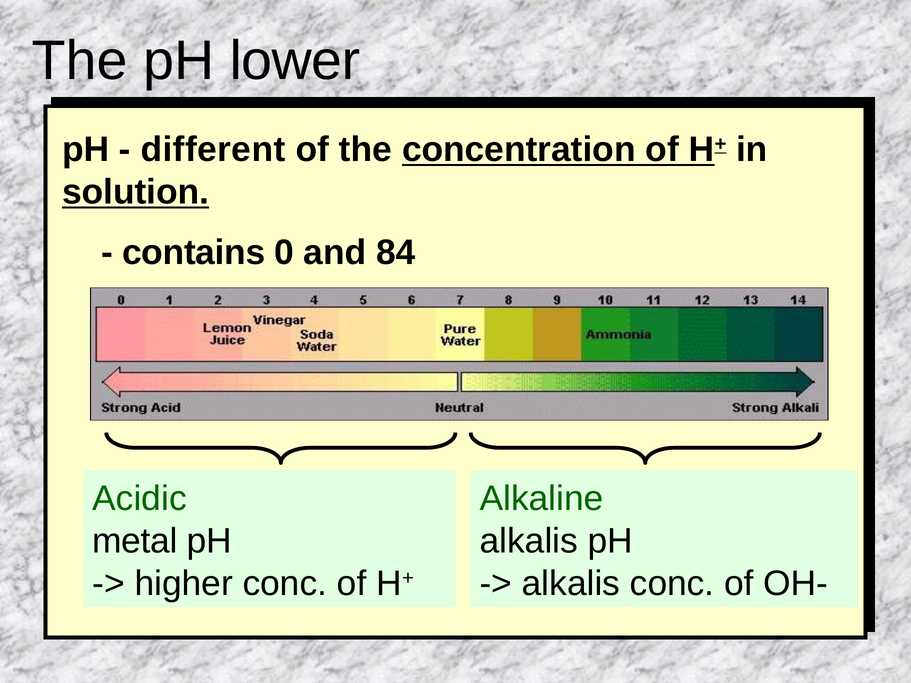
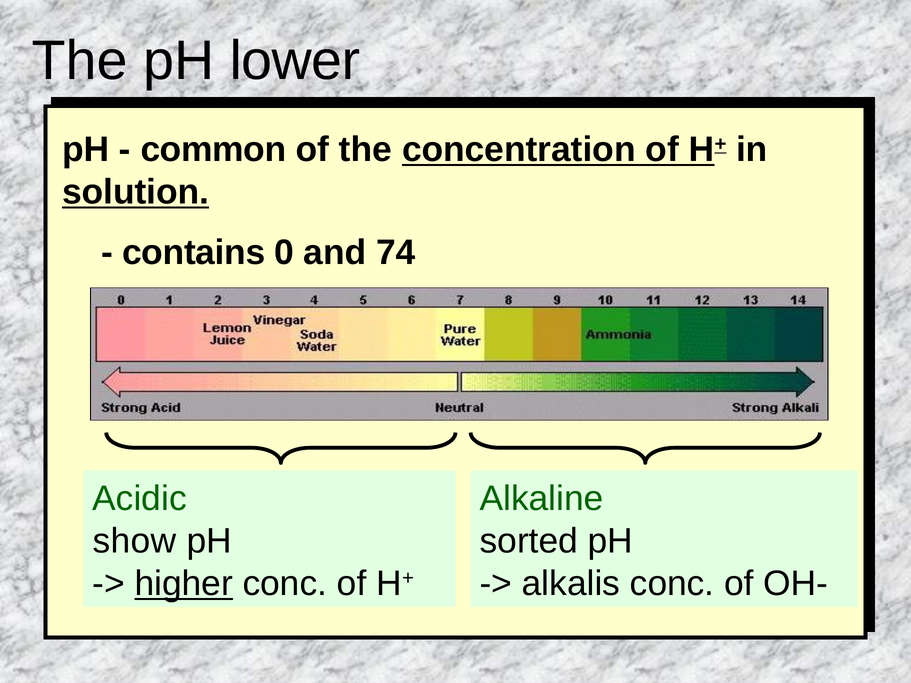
different: different -> common (213, 150)
84: 84 -> 74 (396, 252)
metal: metal -> show (135, 541)
alkalis: alkalis -> sorted (529, 541)
higher underline: none -> present (184, 584)
